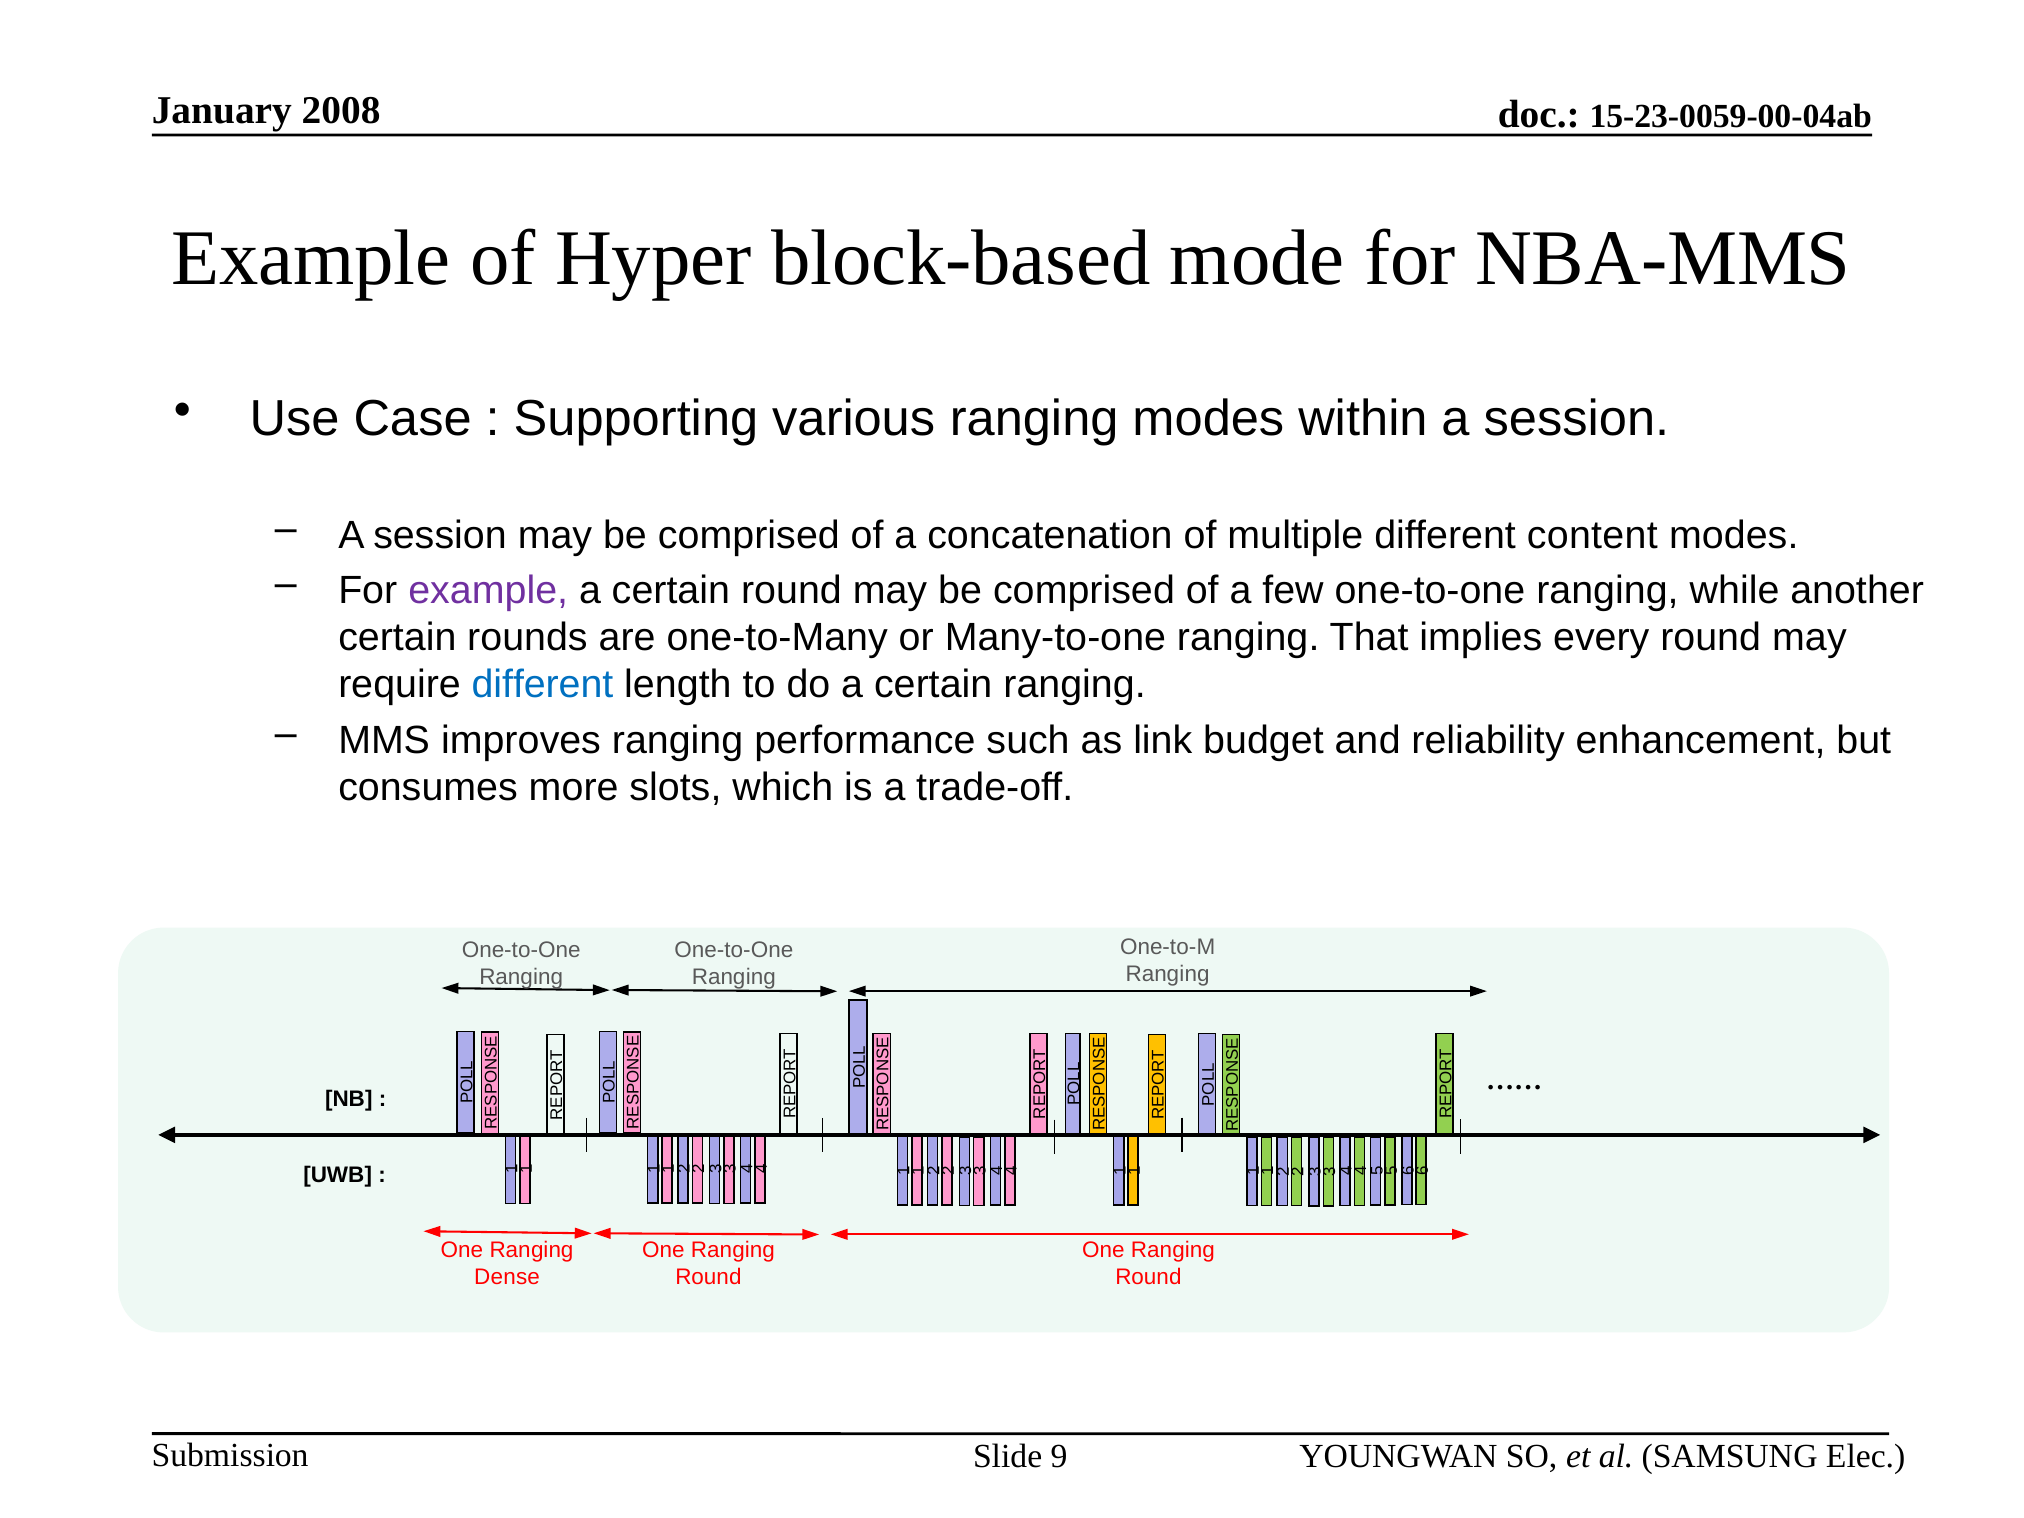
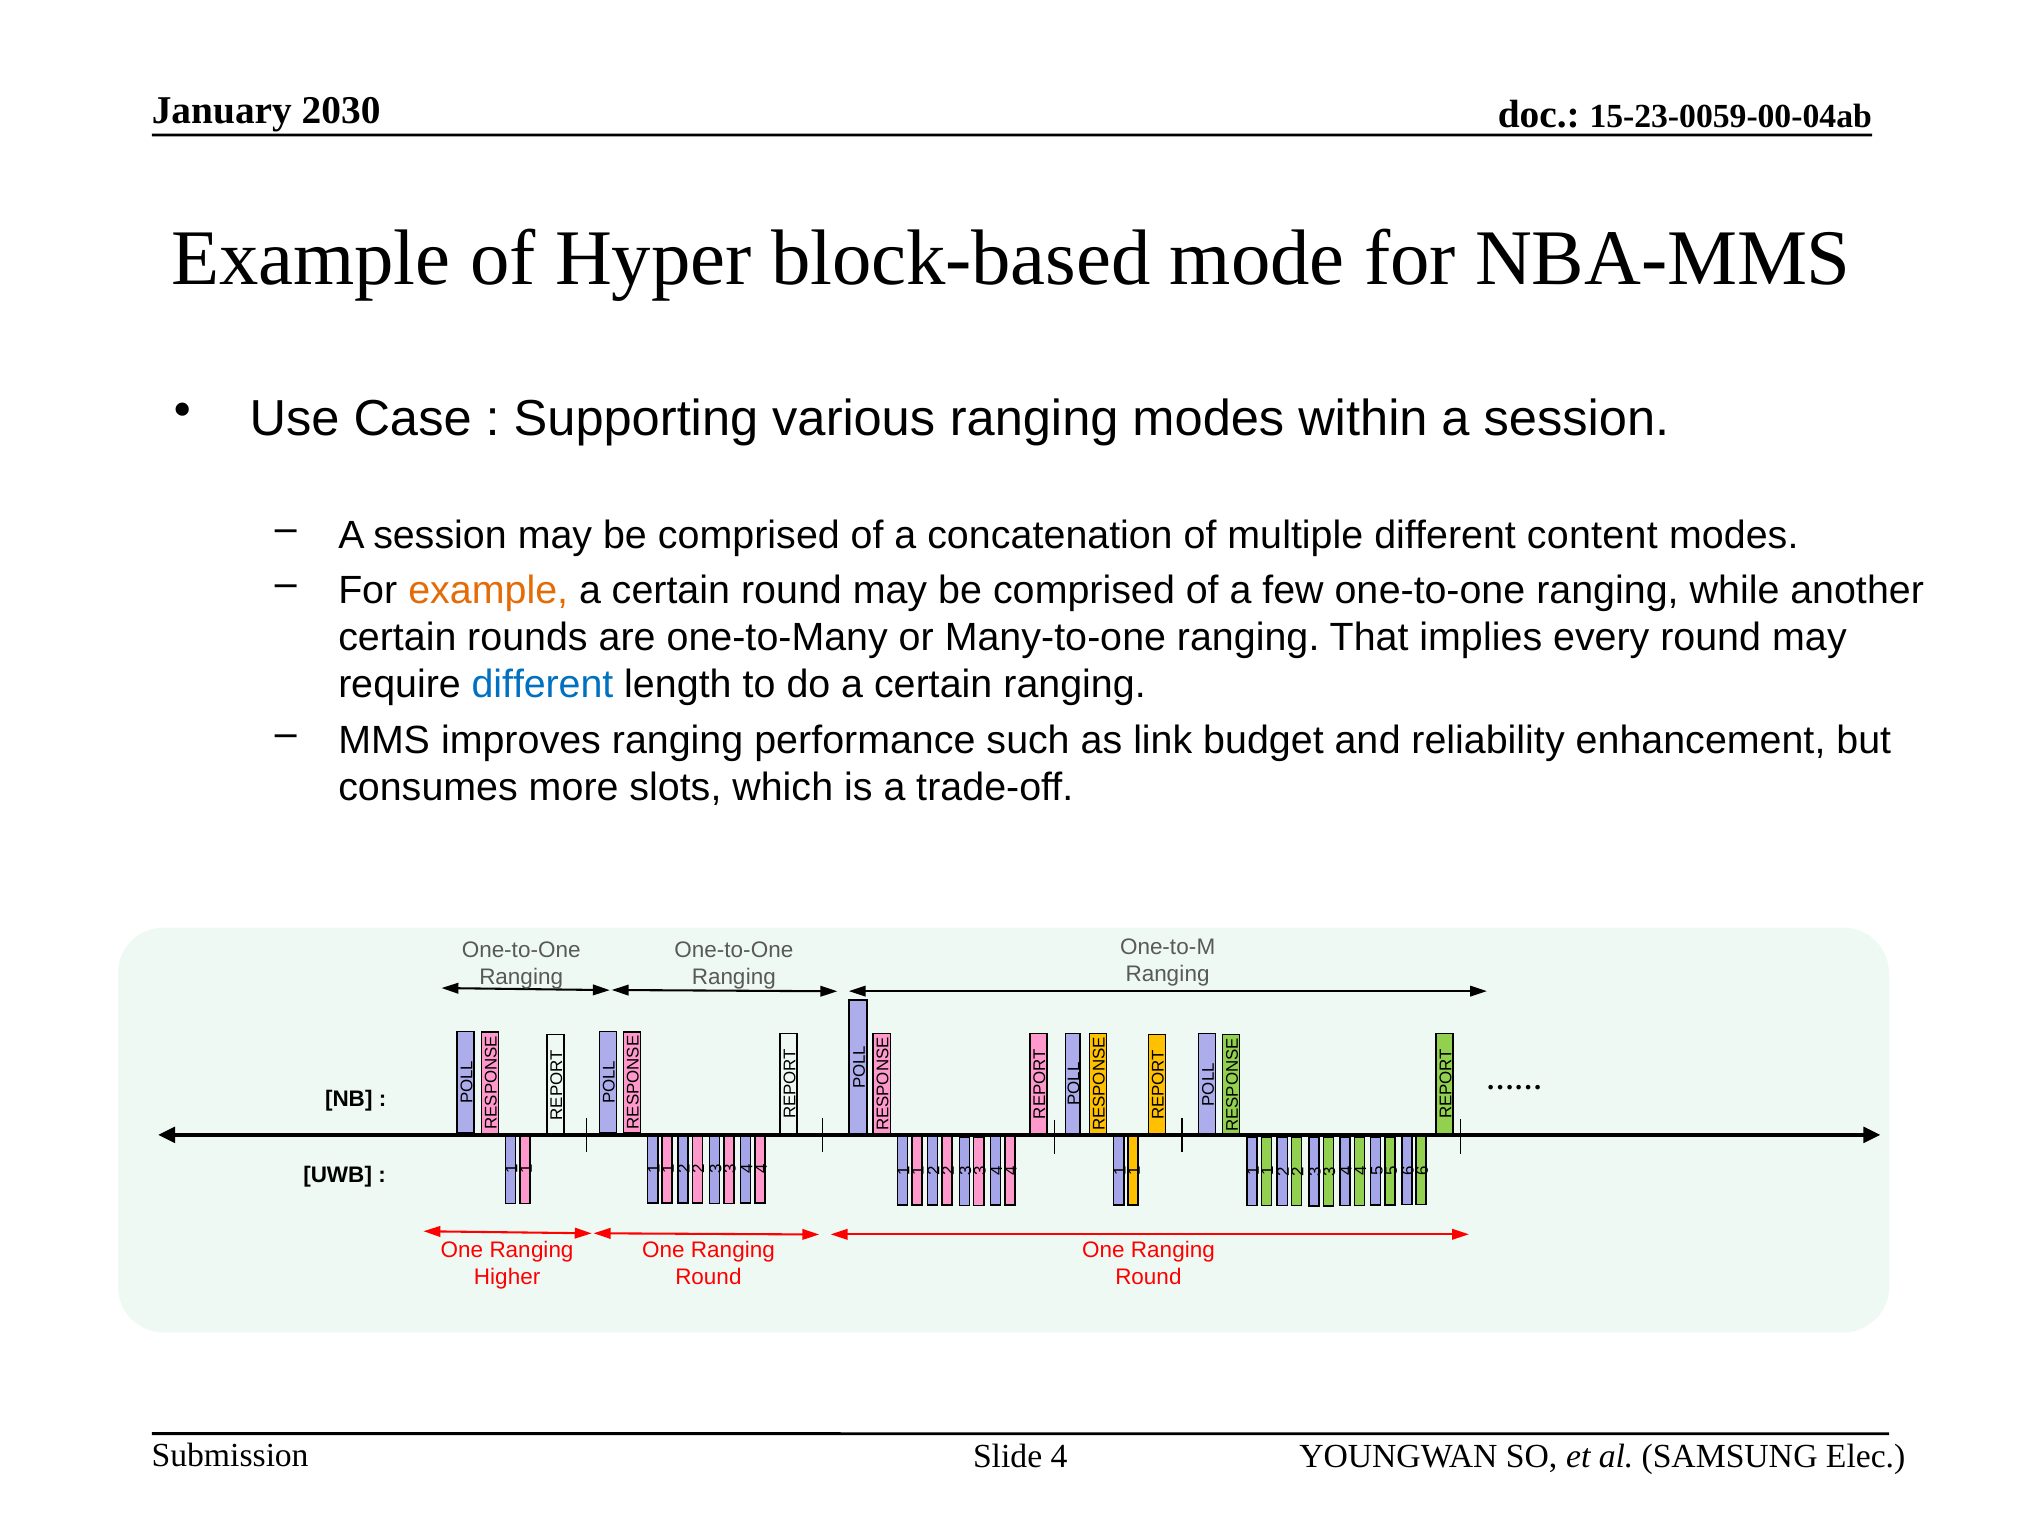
2008: 2008 -> 2030 (341, 110)
example colour: purple -> orange (488, 590)
Dense: Dense -> Higher (507, 1278)
9: 9 -> 4 (1059, 1456)
